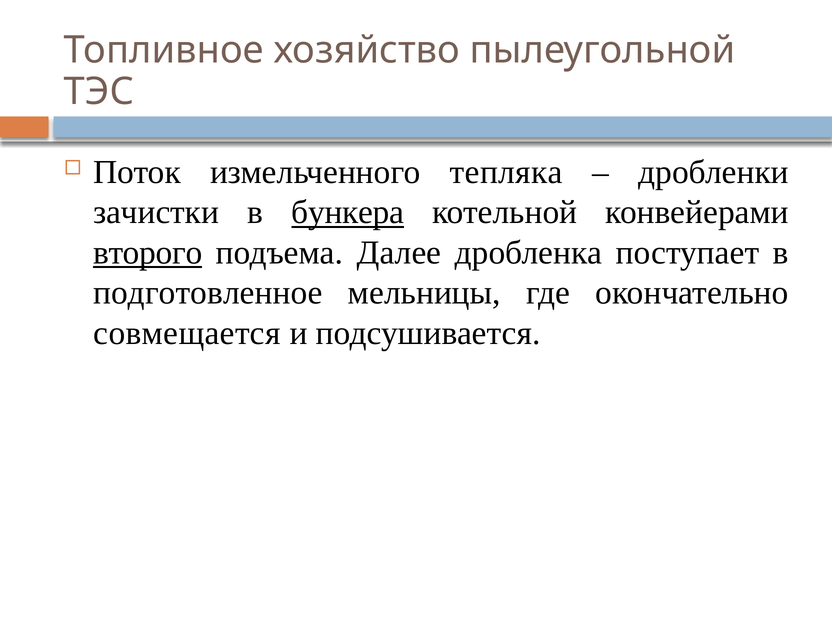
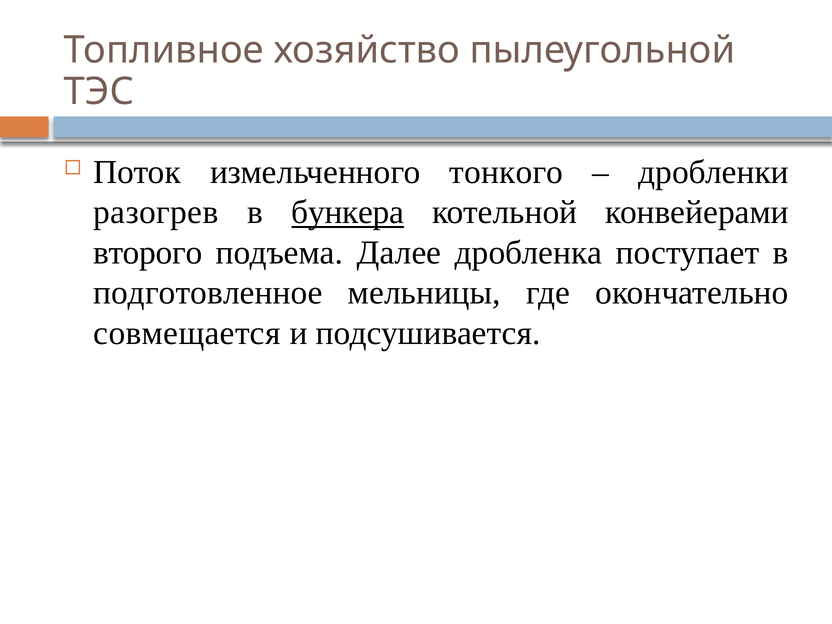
тепляка: тепляка -> тонкого (506, 172)
зачистки: зачистки -> разогрев (156, 212)
второго underline: present -> none (148, 253)
